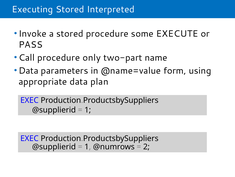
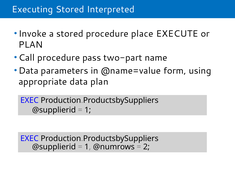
some: some -> place (142, 34)
PASS: PASS -> PLAN (31, 44)
only: only -> pass (92, 57)
